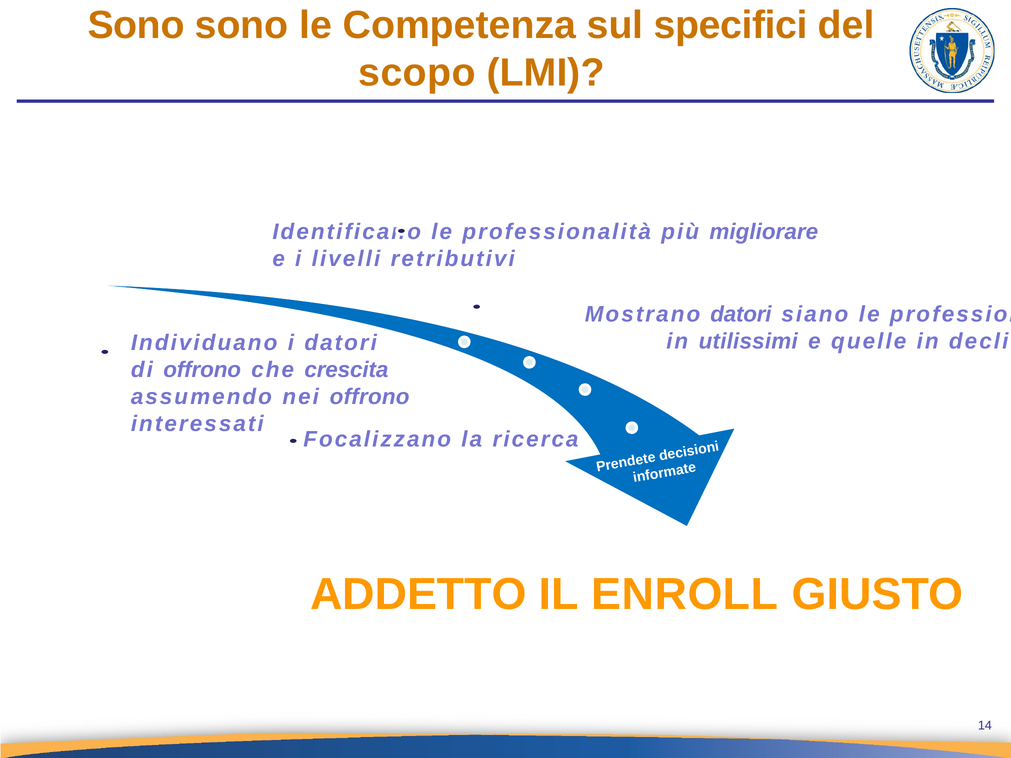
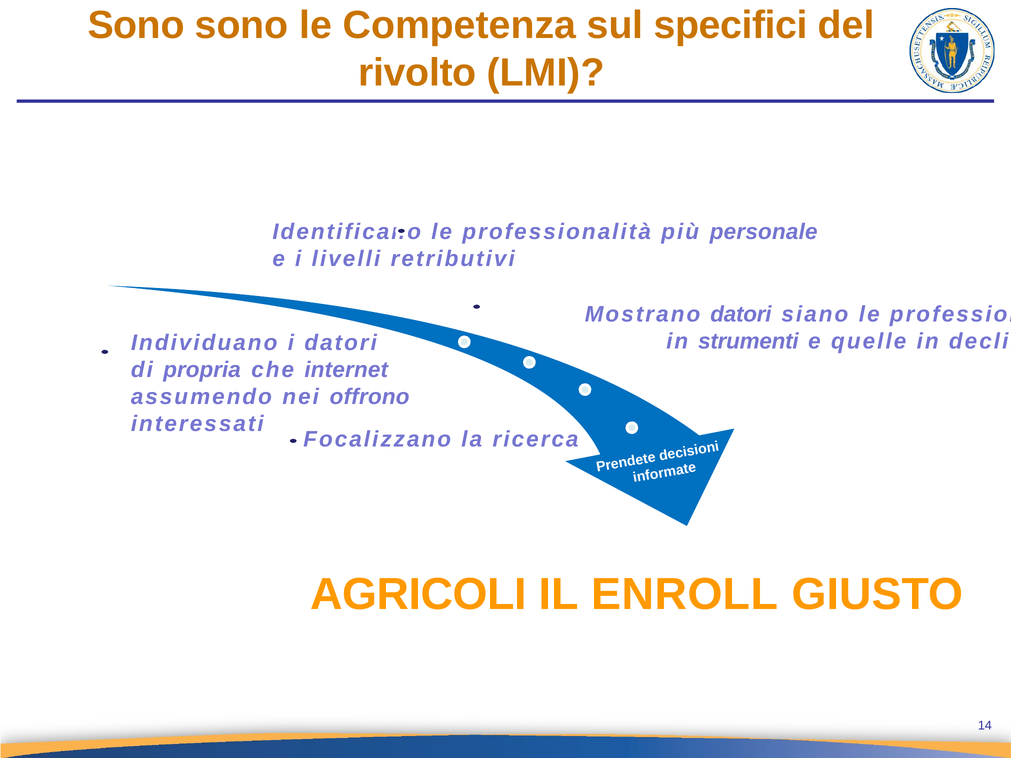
scopo: scopo -> rivolto (417, 73)
migliorare: migliorare -> personale (764, 232)
utilissimi: utilissimi -> strumenti (748, 341)
di offrono: offrono -> propria (202, 370)
crescita: crescita -> internet (346, 370)
ADDETTO: ADDETTO -> AGRICOLI (418, 595)
